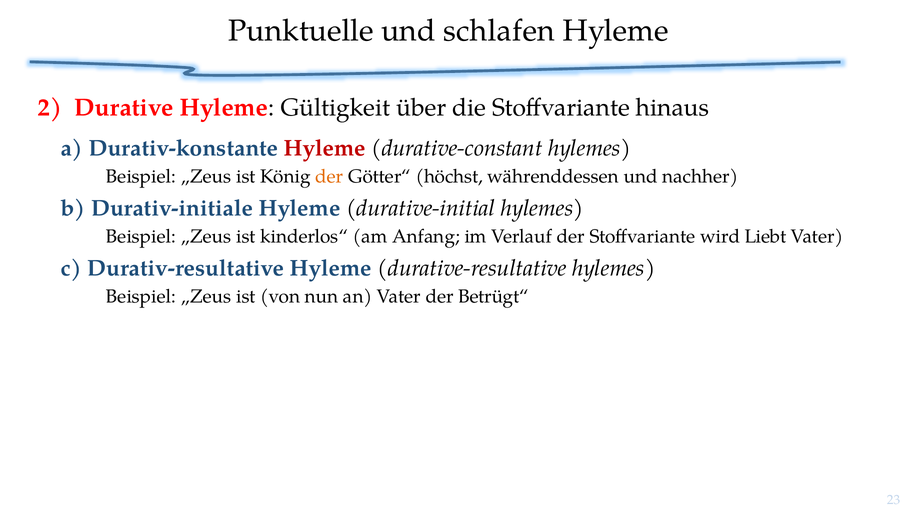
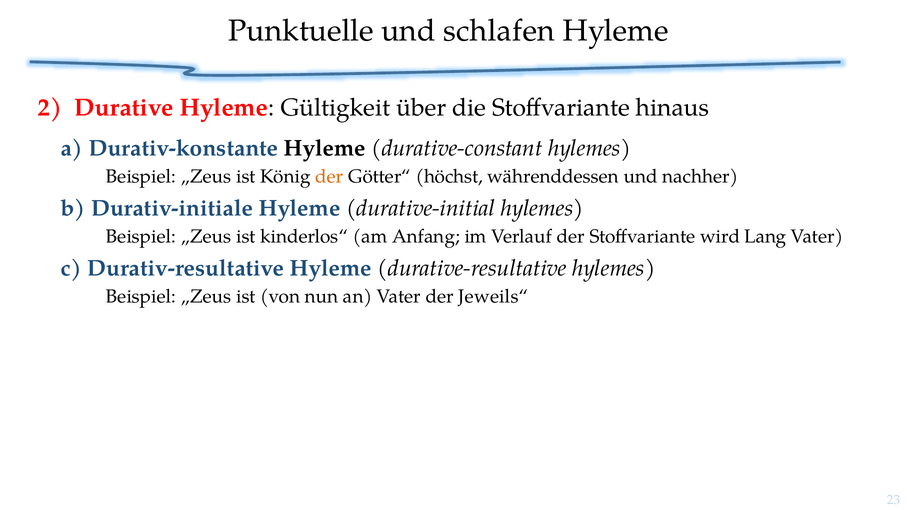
Hyleme colour: red -> black (325, 149)
Liebt: Liebt -> Lang (765, 237)
Betrügt“: Betrügt“ -> Jeweils“ (493, 297)
